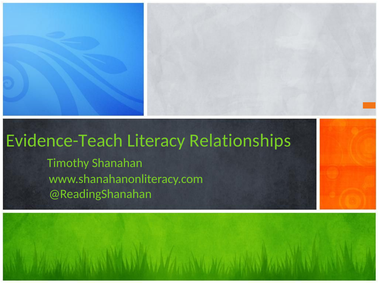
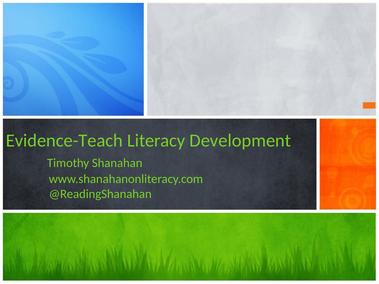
Relationships: Relationships -> Development (240, 141)
